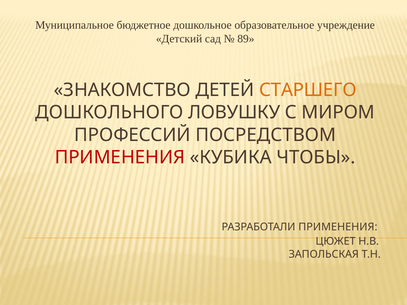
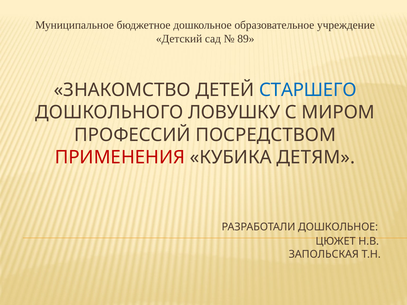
СТАРШЕГО colour: orange -> blue (308, 90)
ЧТОБЫ: ЧТОБЫ -> ДЕТЯМ (316, 157)
РАЗРАБОТАЛИ ПРИМЕНЕНИЯ: ПРИМЕНЕНИЯ -> ДОШКОЛЬНОЕ (338, 227)
